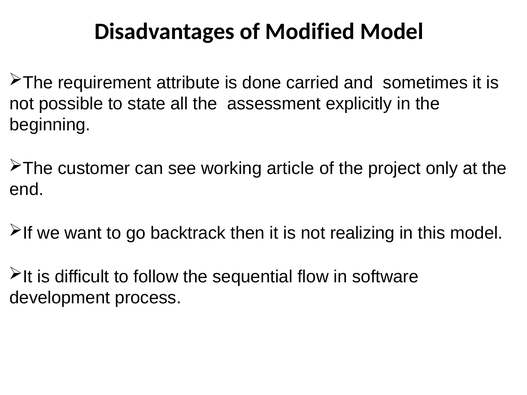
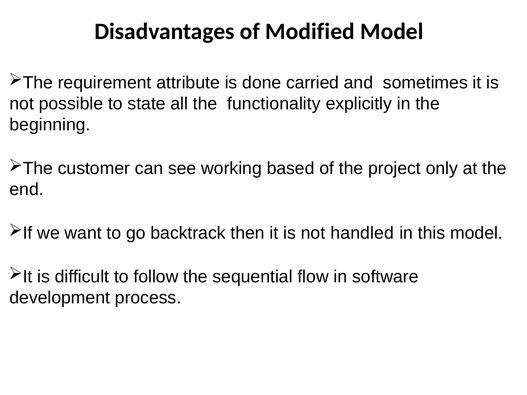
assessment: assessment -> functionality (274, 104)
article: article -> based (291, 169)
realizing: realizing -> handled (362, 233)
